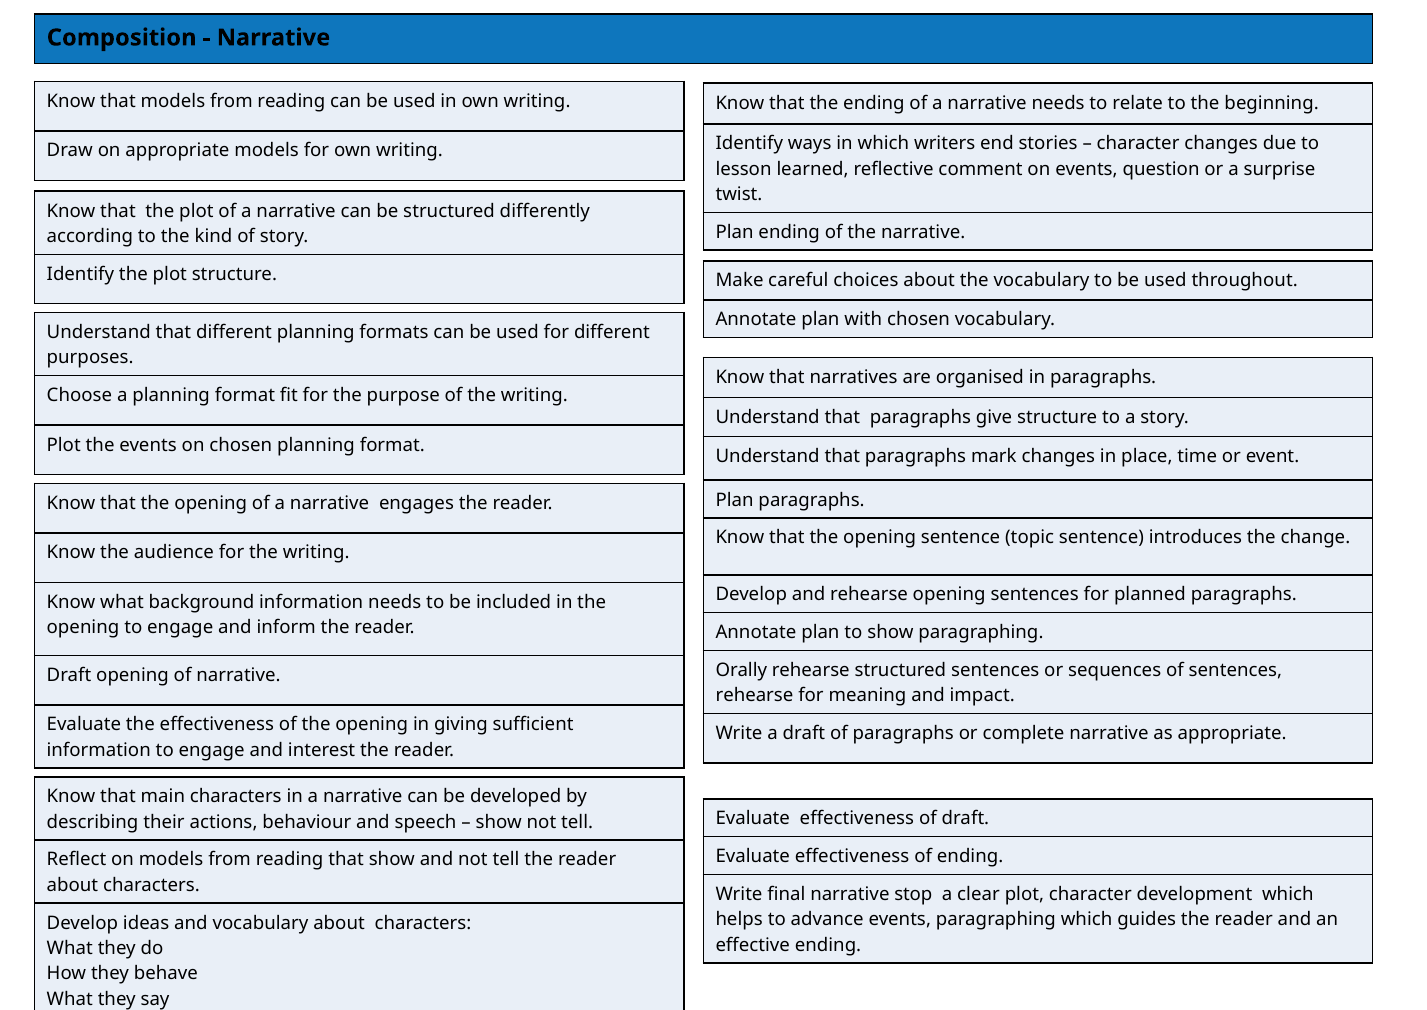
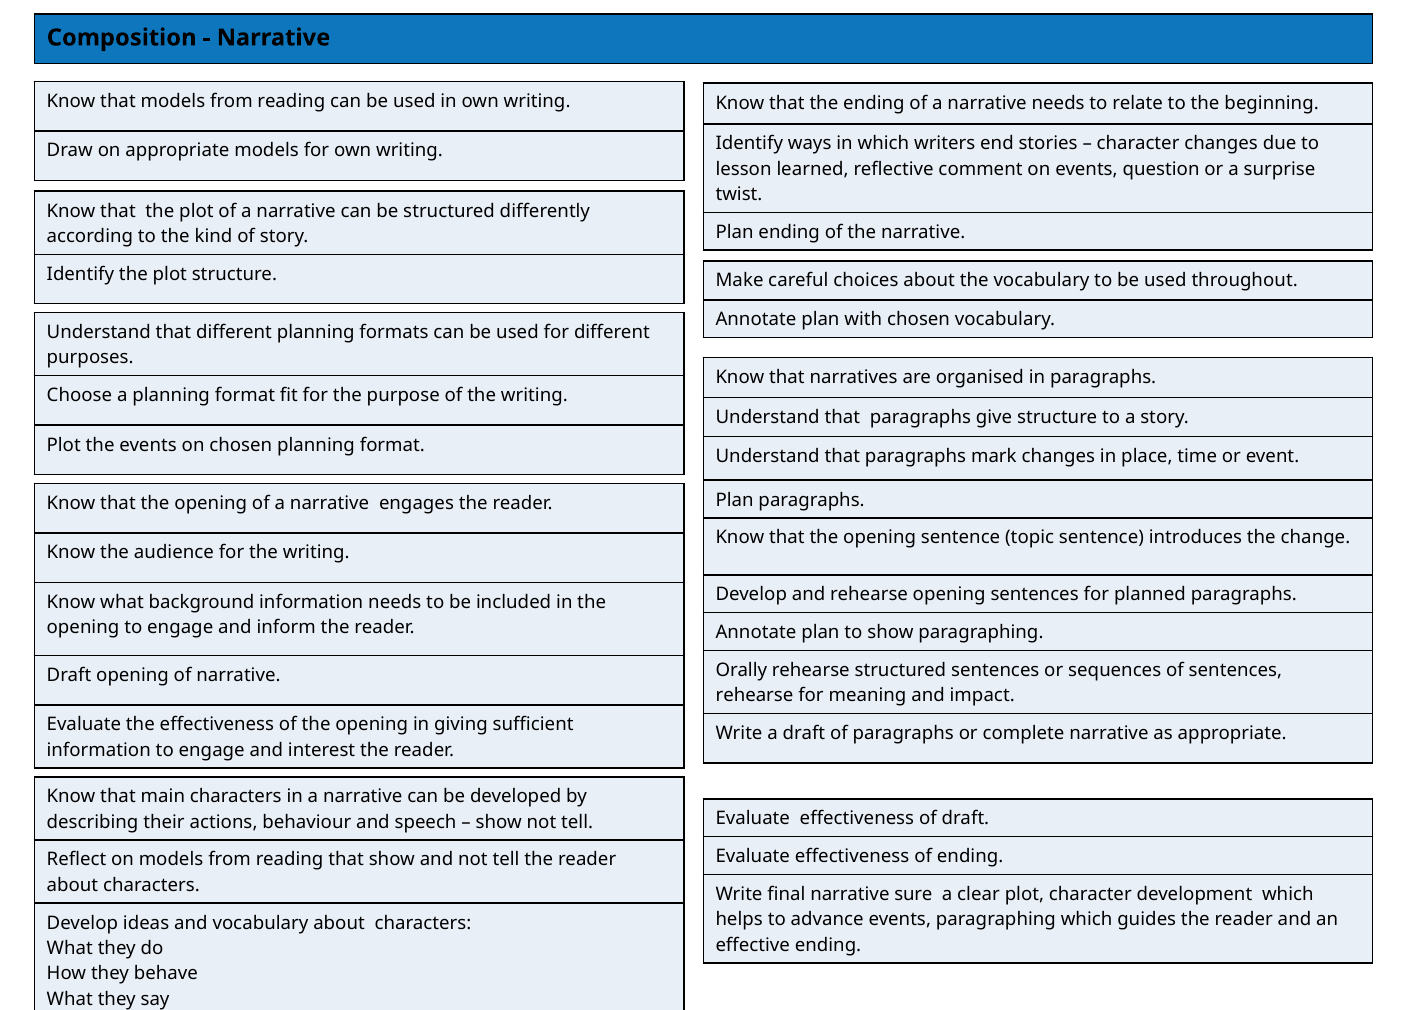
stop: stop -> sure (913, 894)
